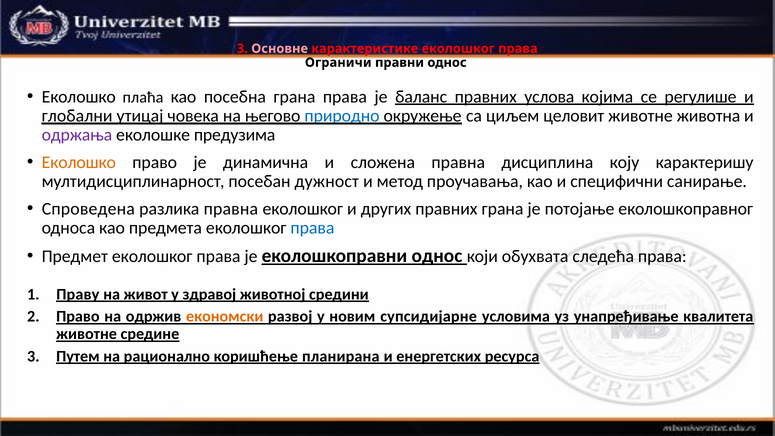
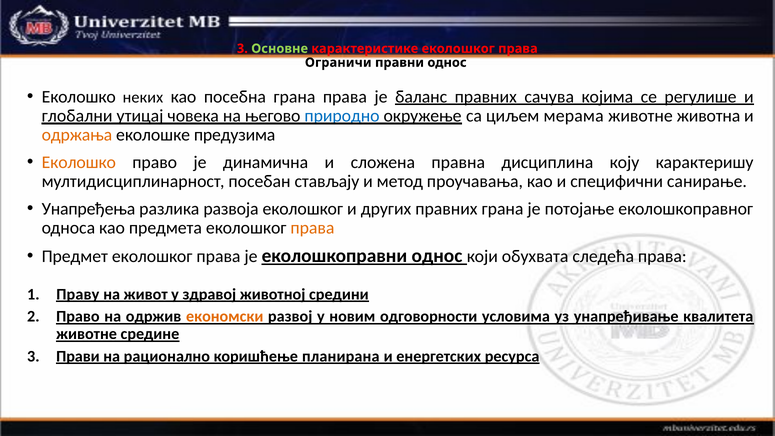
Основне colour: pink -> light green (280, 49)
плаћа: плаћа -> неких (143, 97)
услова: услова -> сачува (549, 97)
целовит: целовит -> мерама (574, 116)
одржања colour: purple -> orange (77, 135)
дужност: дужност -> стављају (327, 181)
Спроведена: Спроведена -> Унапређења (88, 209)
разлика правна: правна -> развоја (231, 209)
права colour: blue -> orange (312, 228)
супсидијарне: супсидијарне -> одговорности (429, 317)
Путем: Путем -> Прави (78, 356)
